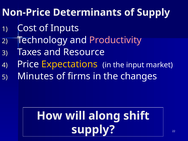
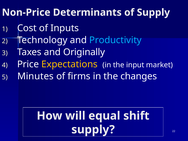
Productivity colour: pink -> light blue (115, 40)
Resource: Resource -> Originally (84, 52)
along: along -> equal (104, 116)
